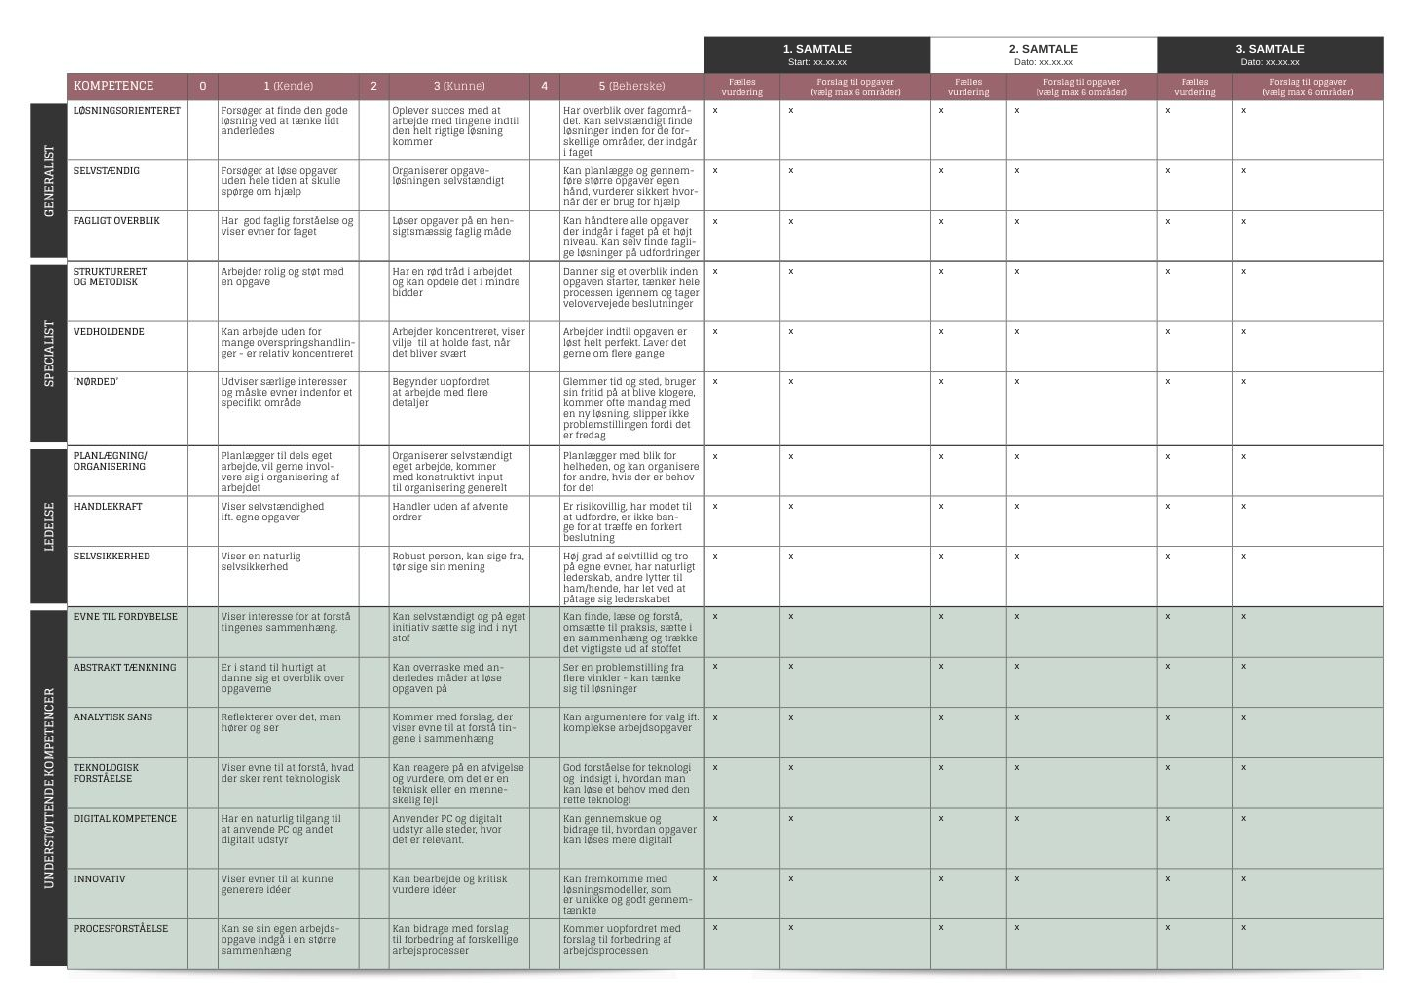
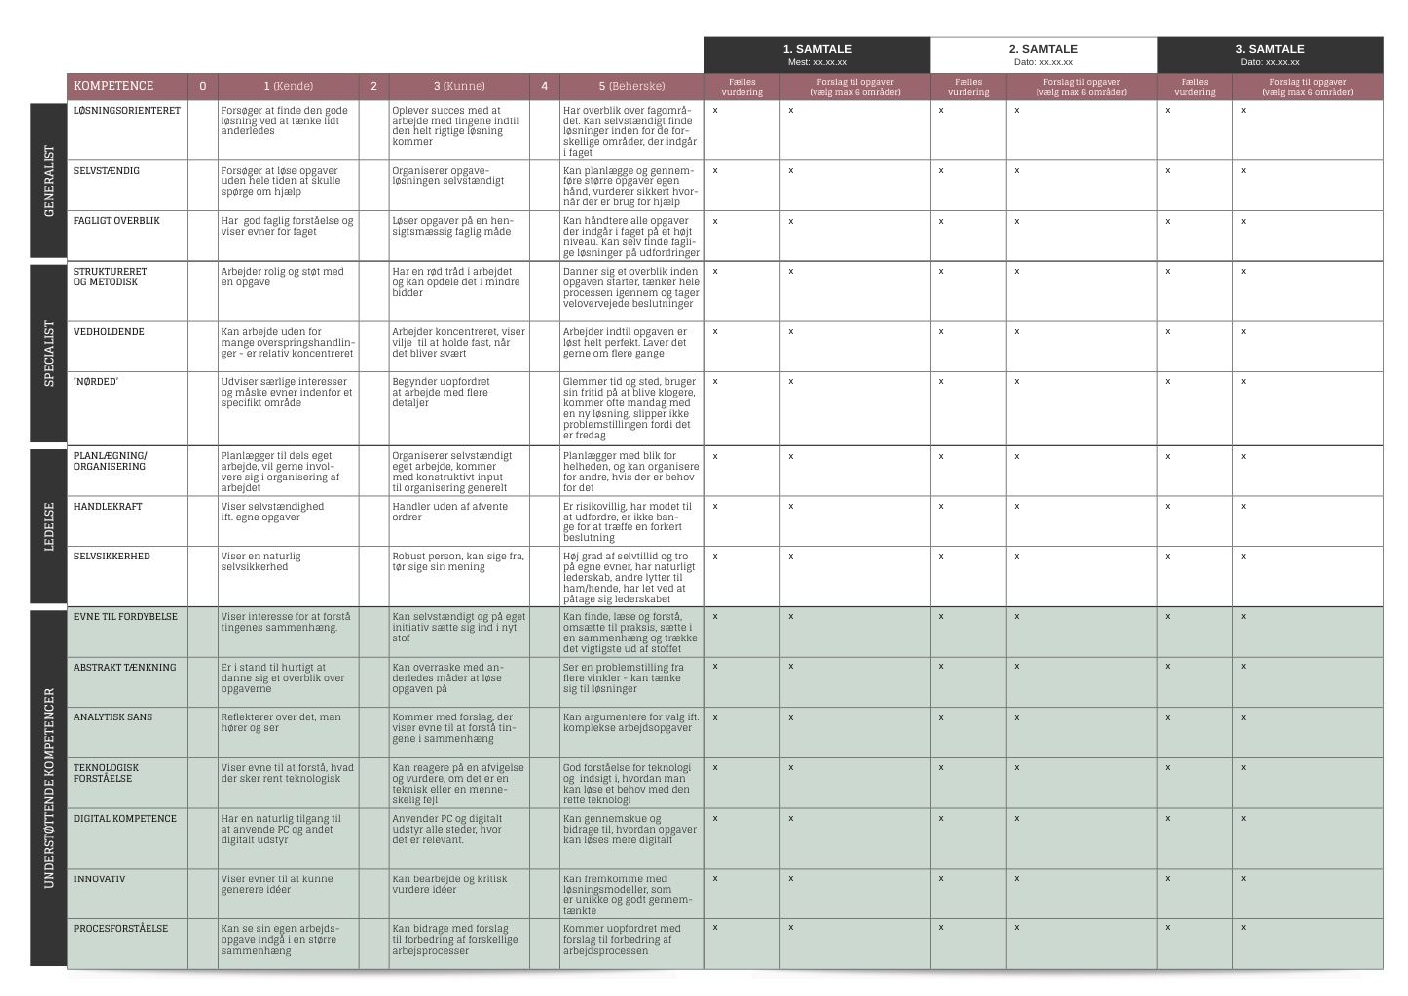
Start: Start -> Mest (800, 63)
